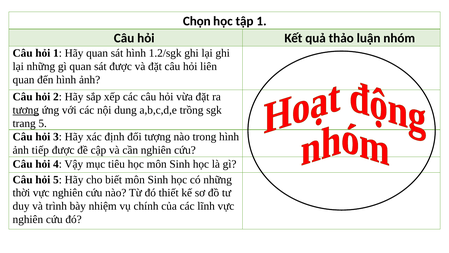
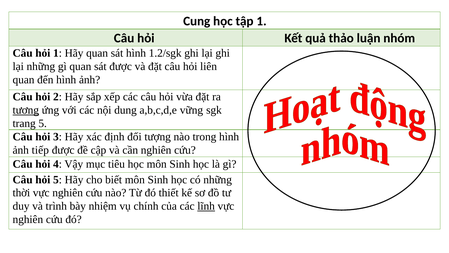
Chọn: Chọn -> Cung (197, 21)
trồng: trồng -> vững (191, 110)
lĩnh underline: none -> present (206, 206)
